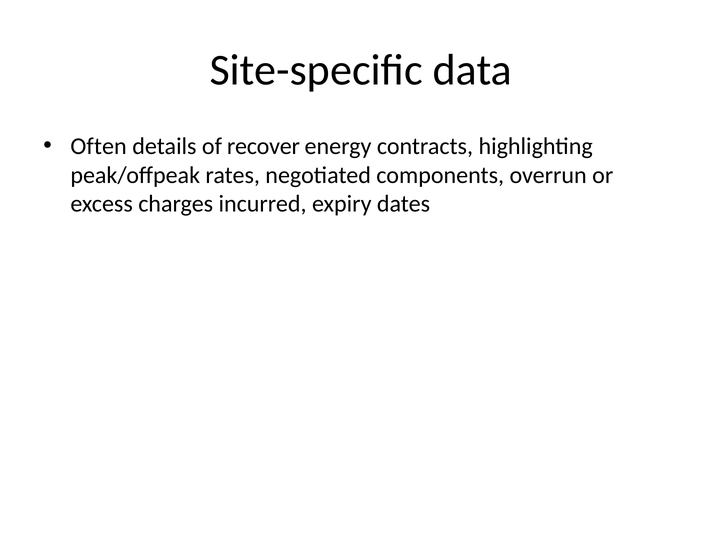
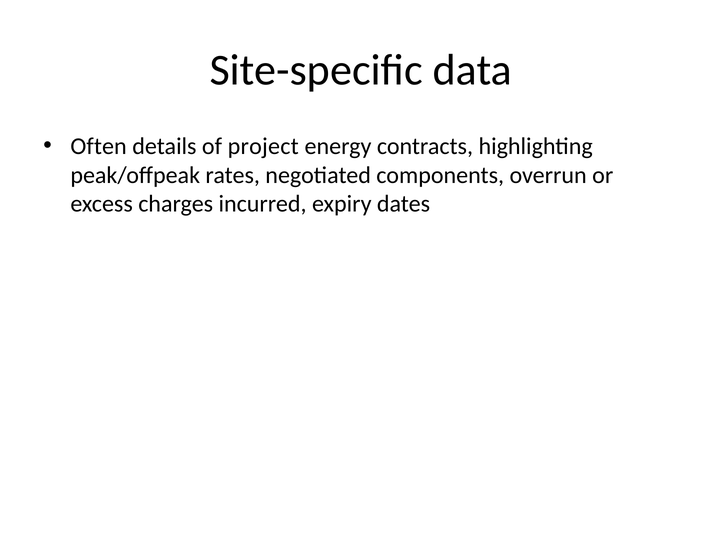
recover: recover -> project (263, 146)
